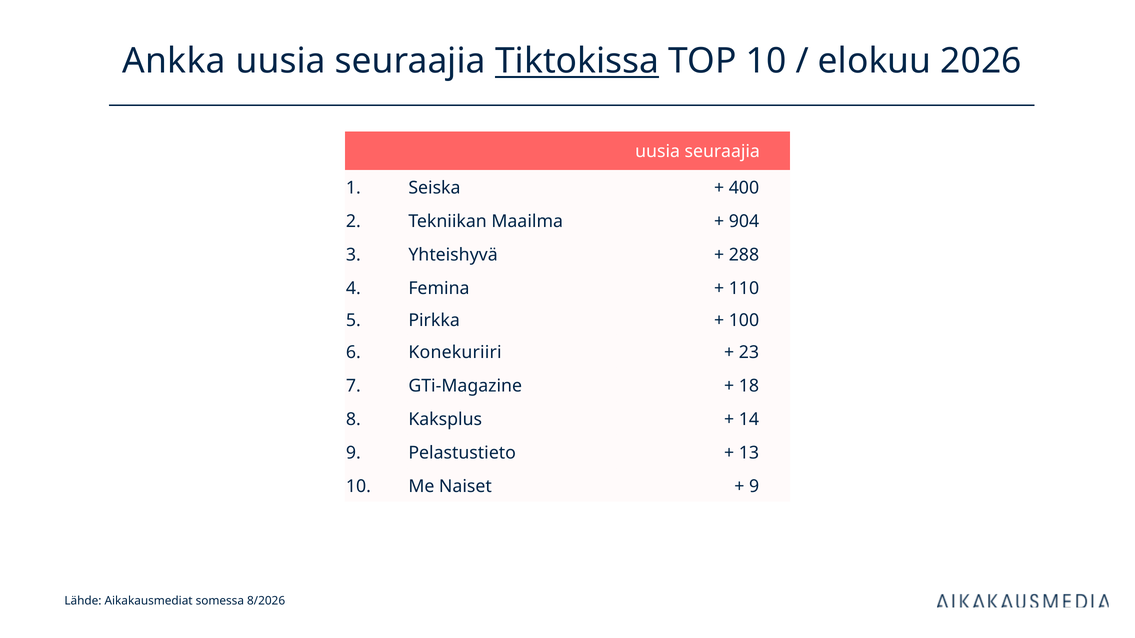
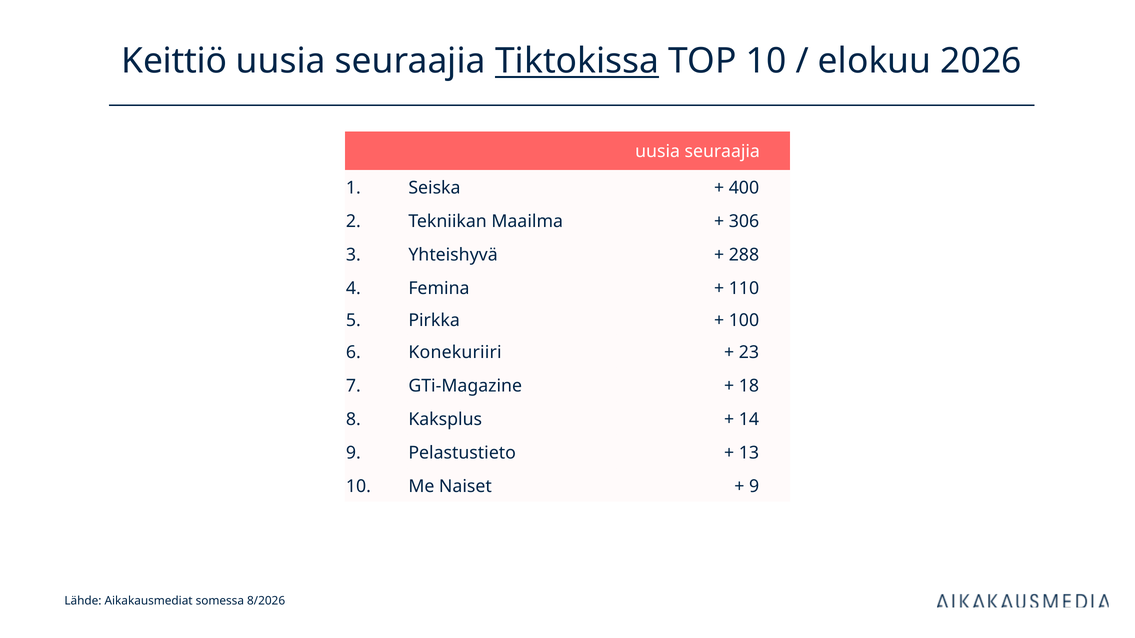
Ankka: Ankka -> Keittiö (174, 61)
904: 904 -> 306 (744, 222)
